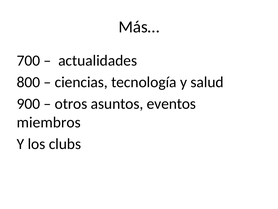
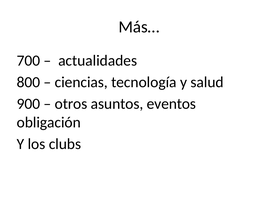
miembros: miembros -> obligación (49, 122)
